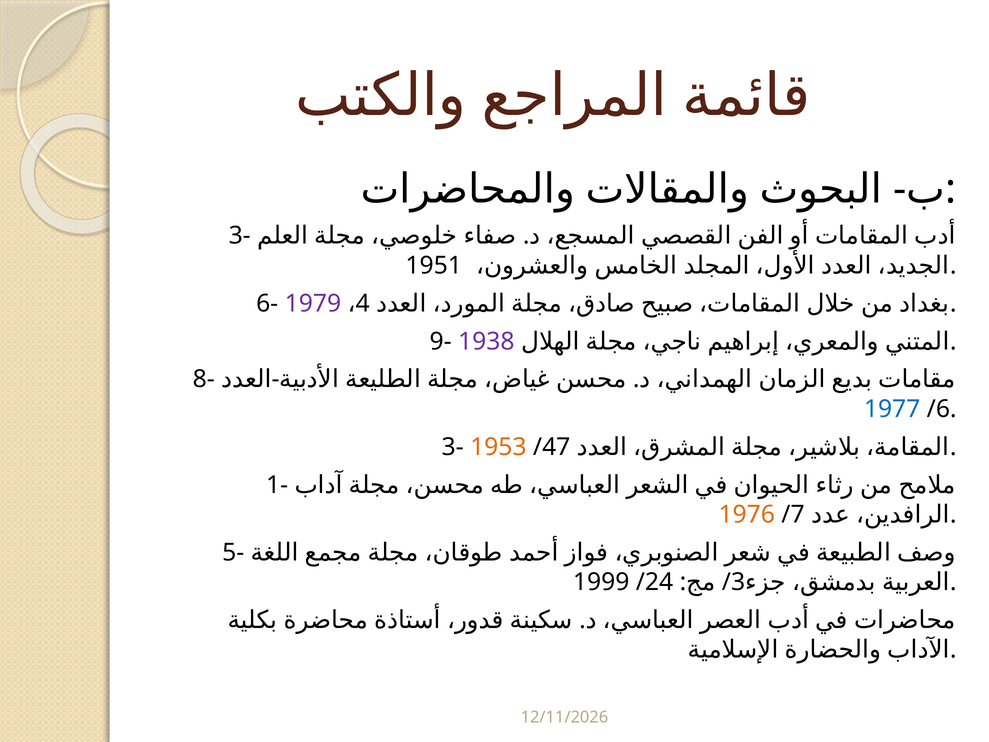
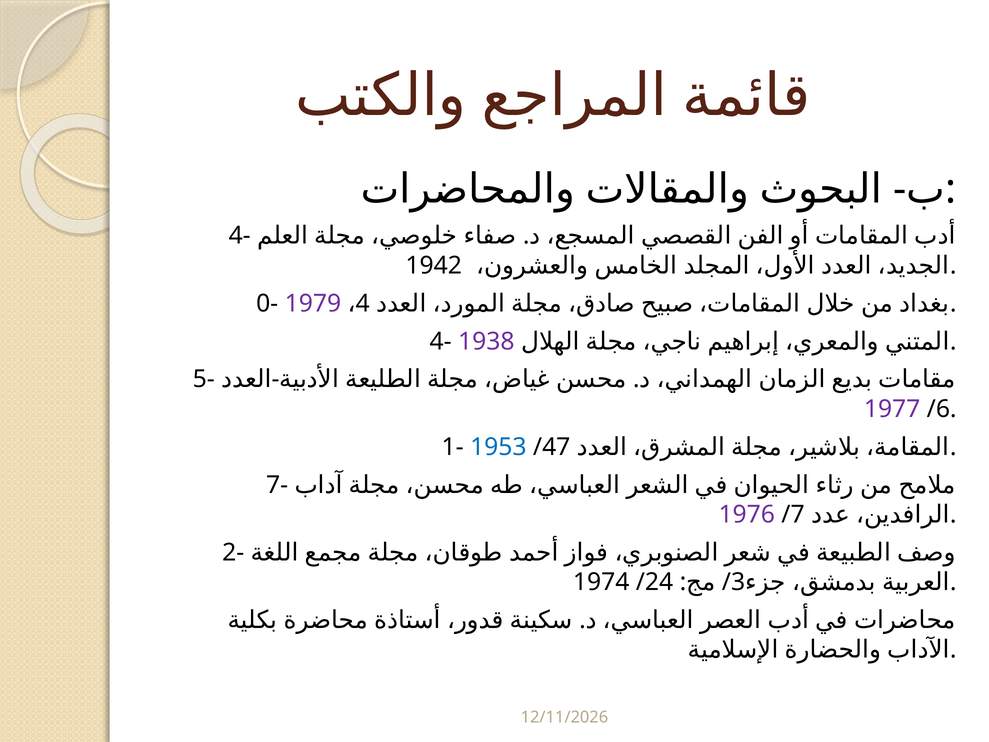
3-: 3- -> 4- (240, 236)
1951: 1951 -> 1942 (434, 265)
6-: 6- -> 0- (267, 303)
9-: 9- -> 4- (441, 341)
8-: 8- -> 5- (204, 379)
1977 colour: blue -> purple (892, 409)
3-: 3- -> 1- (453, 447)
1953 colour: orange -> blue (498, 447)
1-: 1- -> 7- (277, 485)
1976 colour: orange -> purple (747, 514)
5-: 5- -> 2- (233, 552)
1999: 1999 -> 1974 (601, 582)
